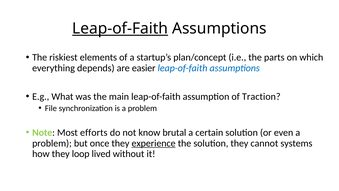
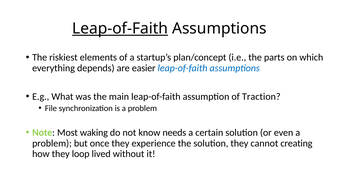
efforts: efforts -> waking (94, 132)
brutal: brutal -> needs (174, 132)
experience underline: present -> none (154, 143)
systems: systems -> creating (296, 143)
